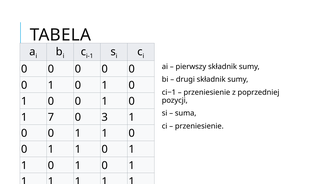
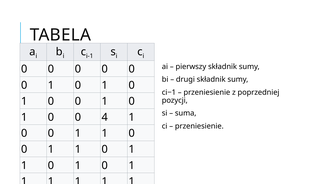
7: 7 -> 0 (51, 117)
3: 3 -> 4 (105, 117)
